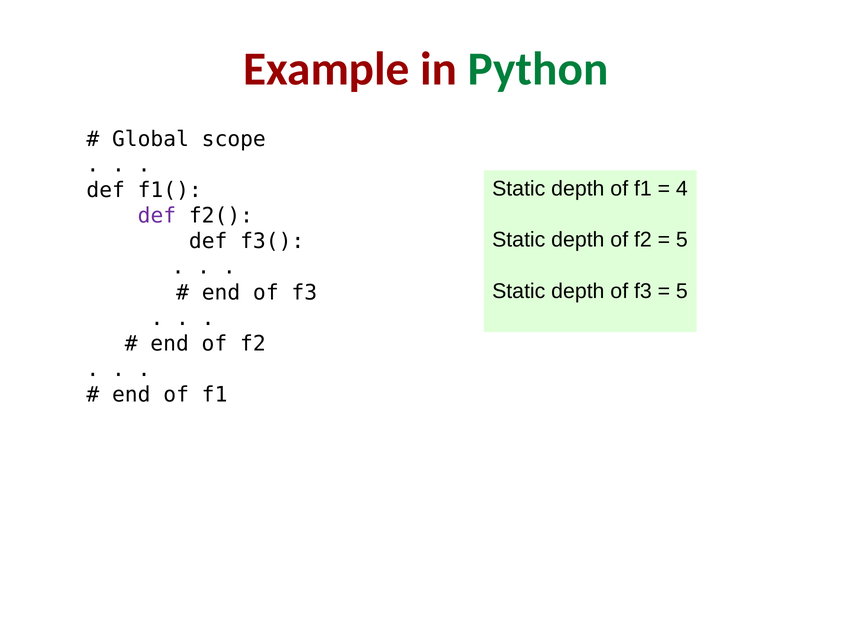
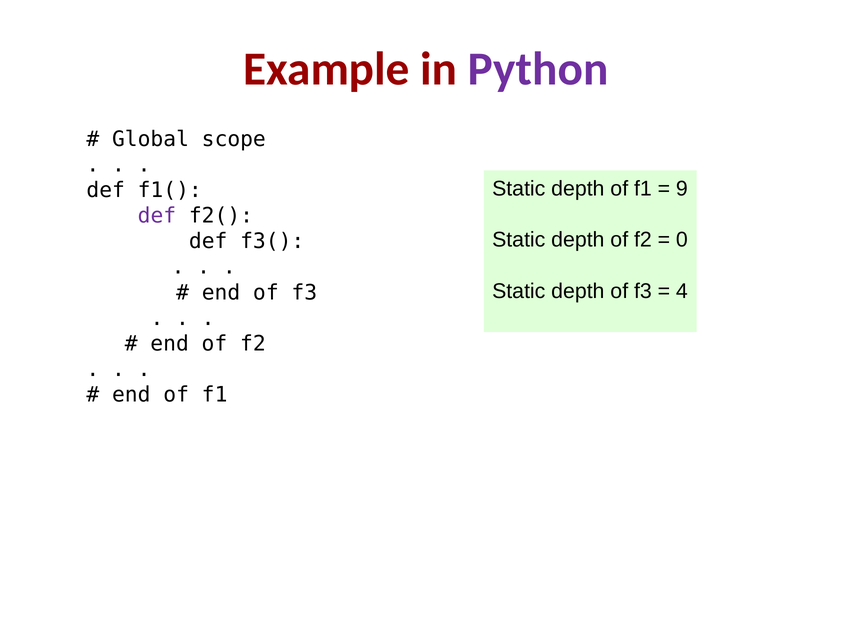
Python colour: green -> purple (538, 69)
4: 4 -> 9 (682, 189)
5: 5 -> 0 (682, 240)
5: 5 -> 4 (682, 291)
